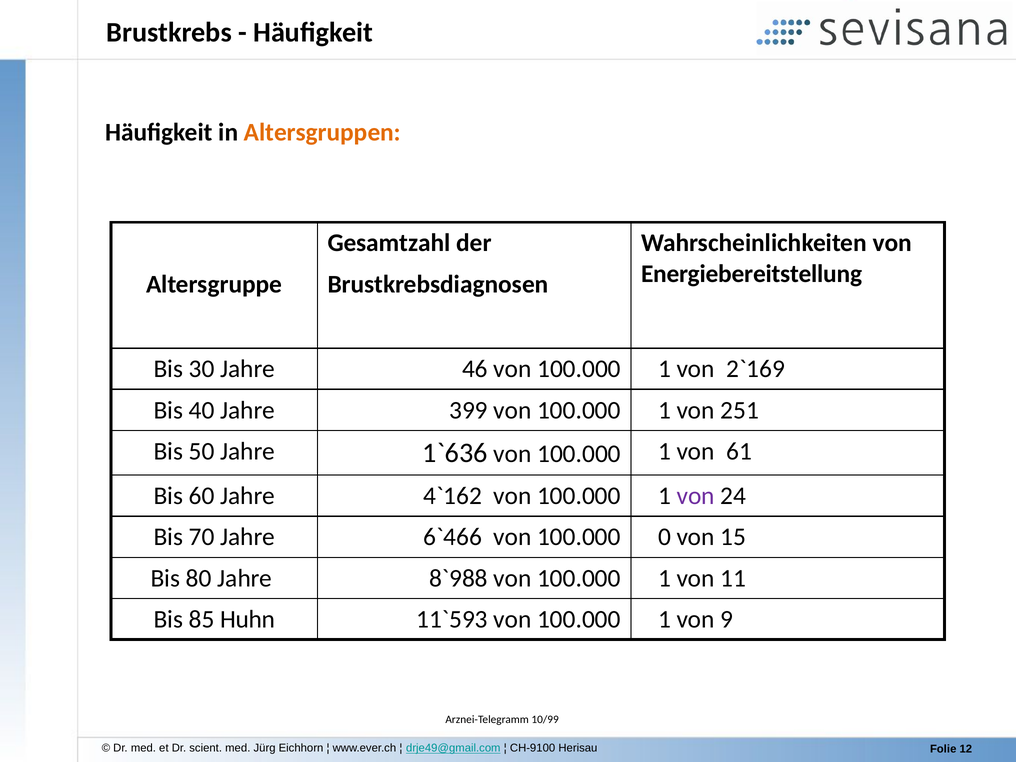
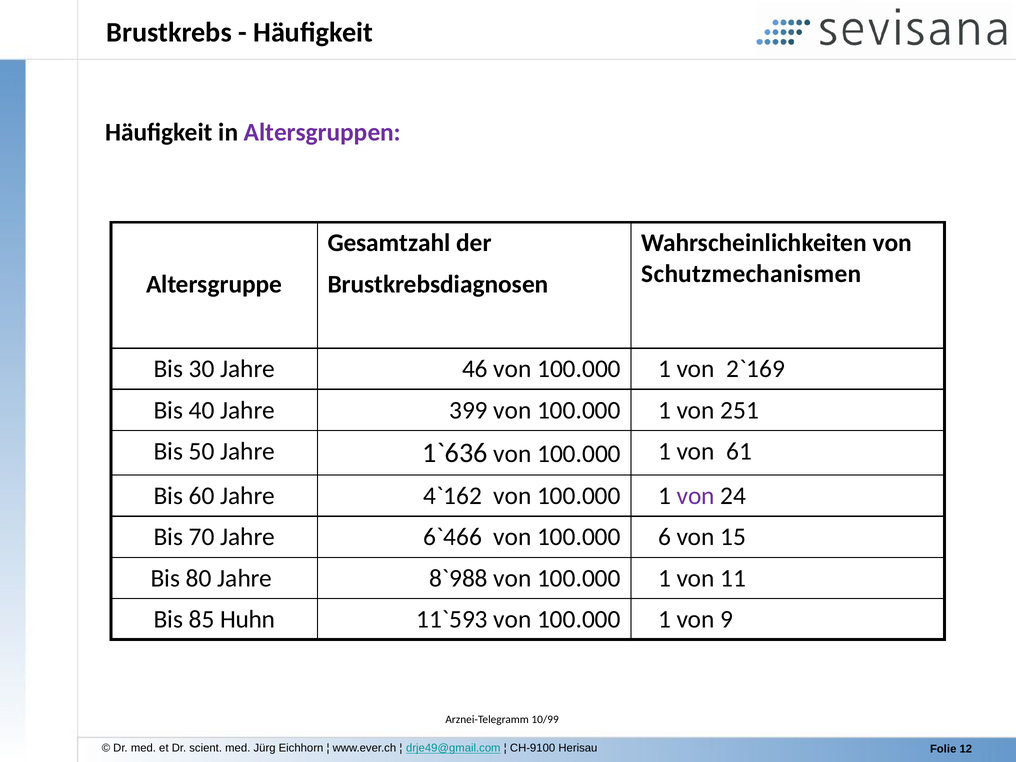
Altersgruppen colour: orange -> purple (322, 132)
Energiebereitstellung: Energiebereitstellung -> Schutzmechanismen (751, 274)
0: 0 -> 6 (665, 537)
